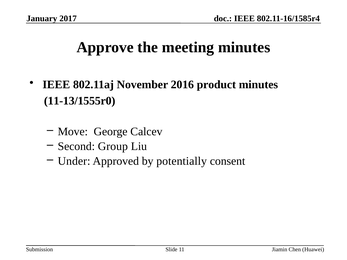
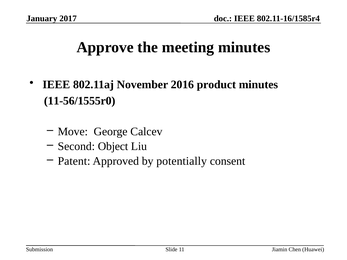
11-13/1555r0: 11-13/1555r0 -> 11-56/1555r0 (80, 101)
Group: Group -> Object (113, 146)
Under: Under -> Patent (74, 161)
